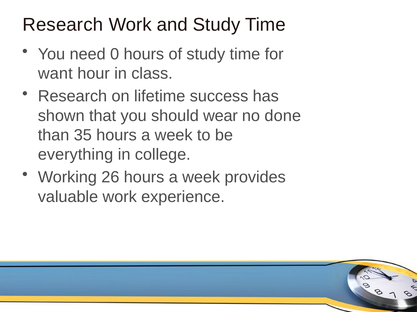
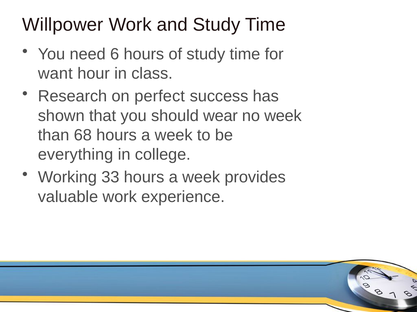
Research: Research -> Willpower (63, 25)
0: 0 -> 6 (115, 54)
lifetime: lifetime -> perfect (160, 97)
no done: done -> week (283, 116)
35: 35 -> 68 (83, 135)
26: 26 -> 33 (110, 178)
